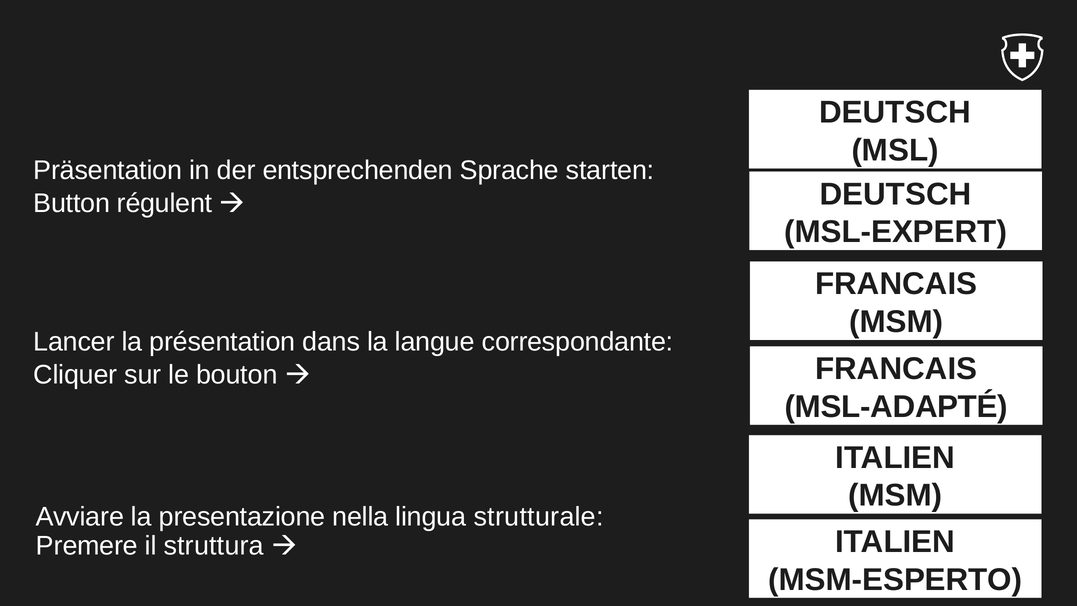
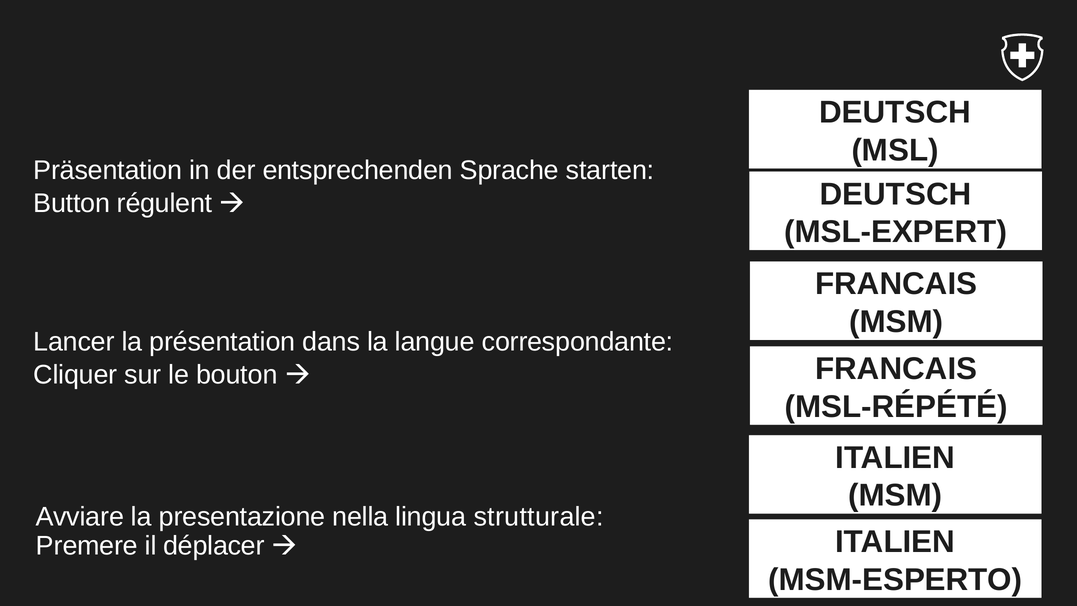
MSL-ADAPTÉ: MSL-ADAPTÉ -> MSL-RÉPÉTÉ (896, 407)
struttura: struttura -> déplacer (214, 546)
